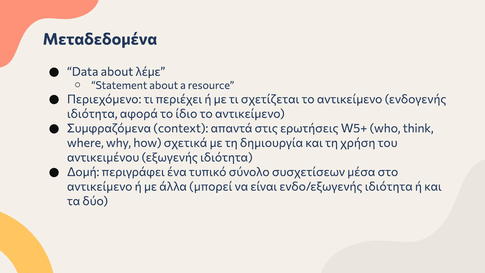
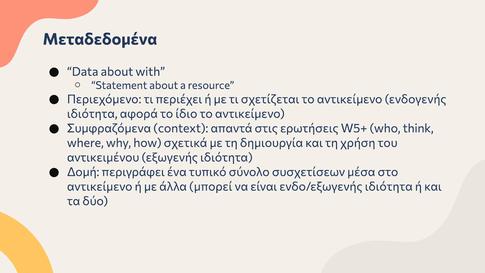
λέμε: λέμε -> with (150, 72)
